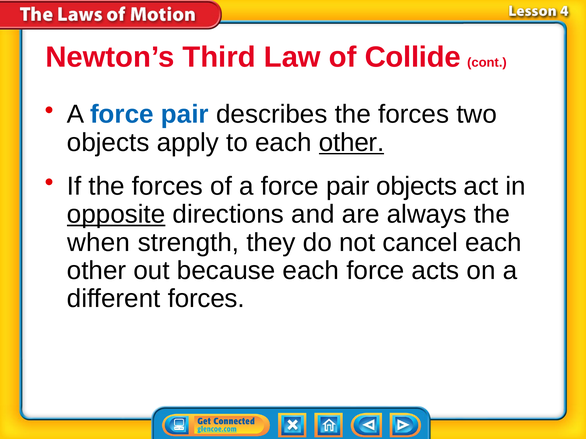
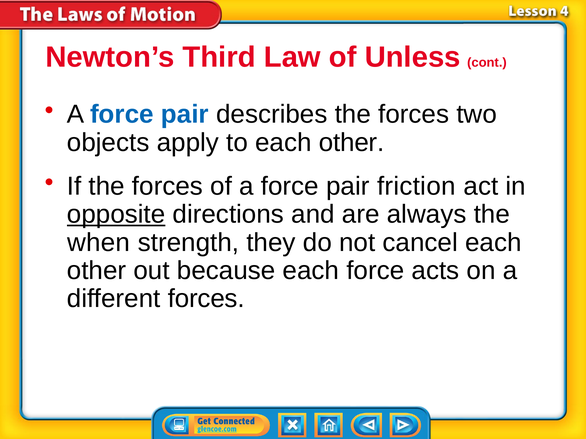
Collide: Collide -> Unless (413, 57)
other underline: present -> none (352, 143)
pair objects: objects -> friction (416, 186)
